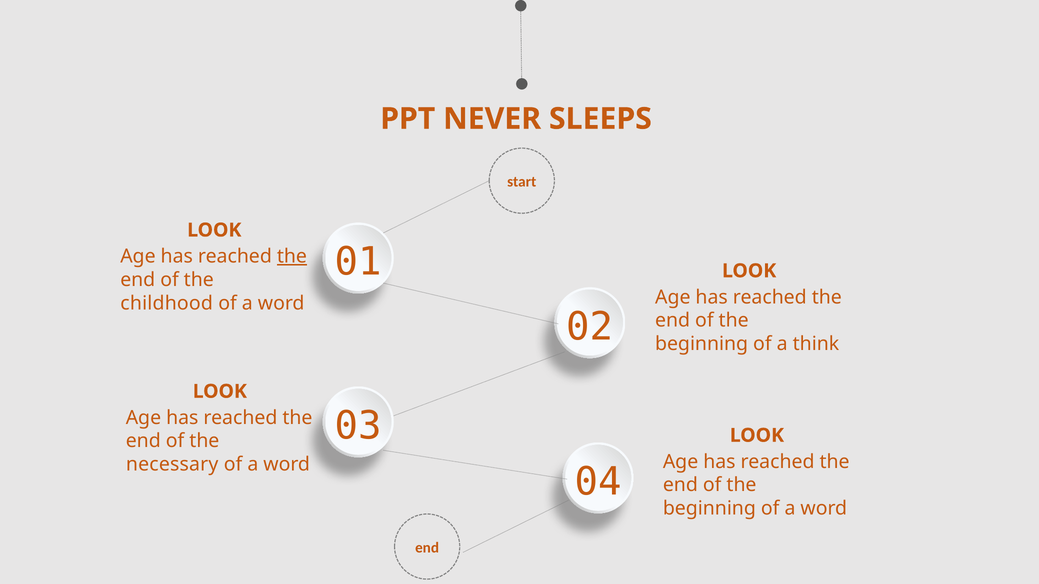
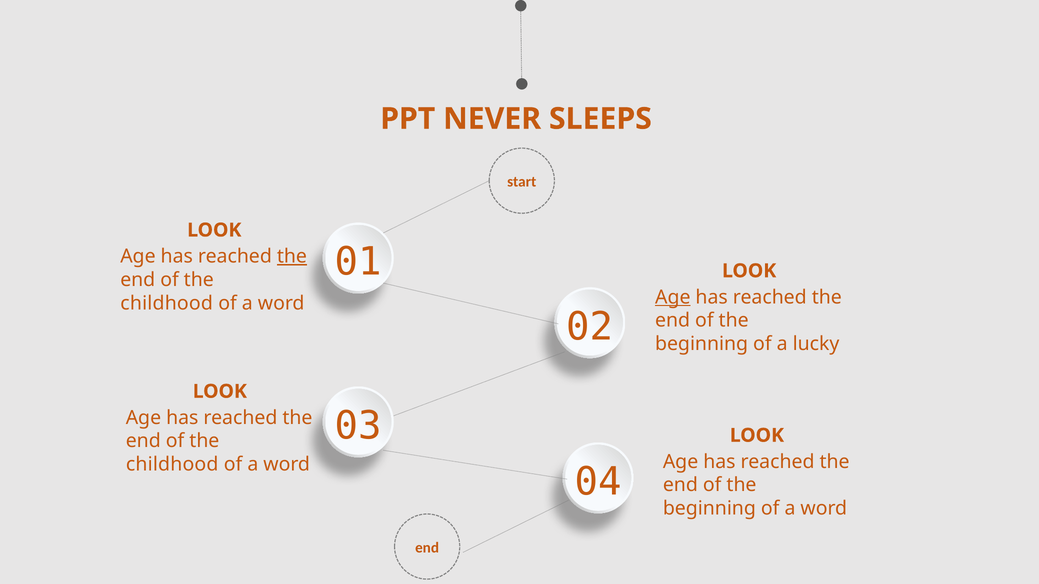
Age underline: none -> present (673, 297)
think: think -> lucky (816, 344)
necessary: necessary -> childhood (172, 465)
